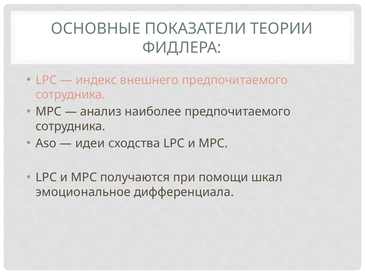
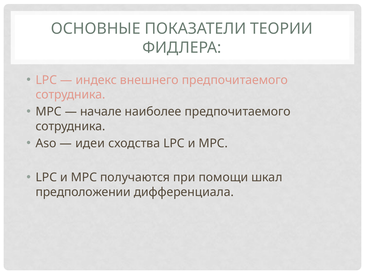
анализ: анализ -> начале (101, 112)
эмоциональное: эмоциональное -> предположении (83, 192)
